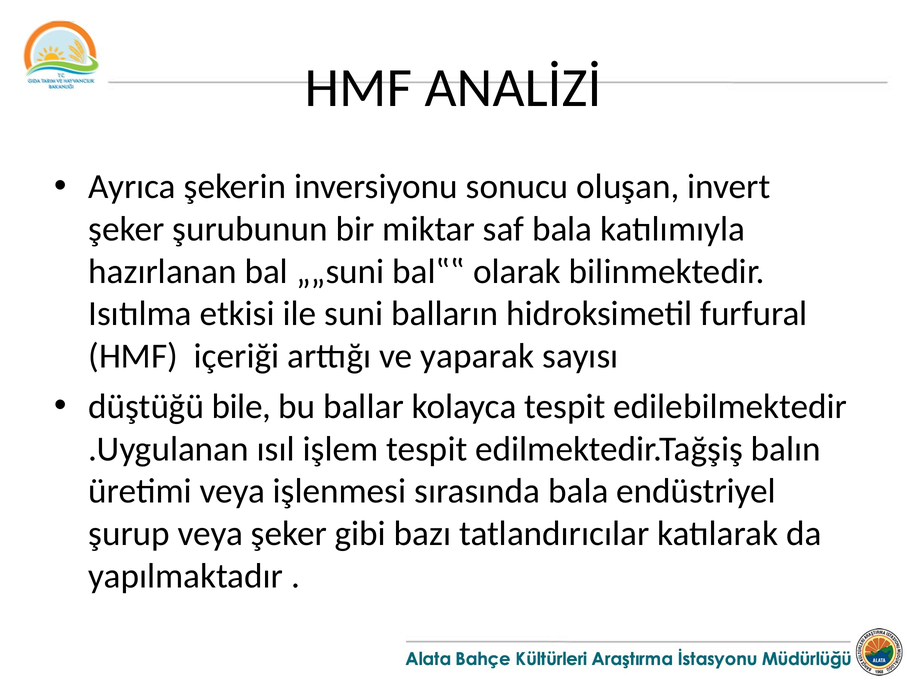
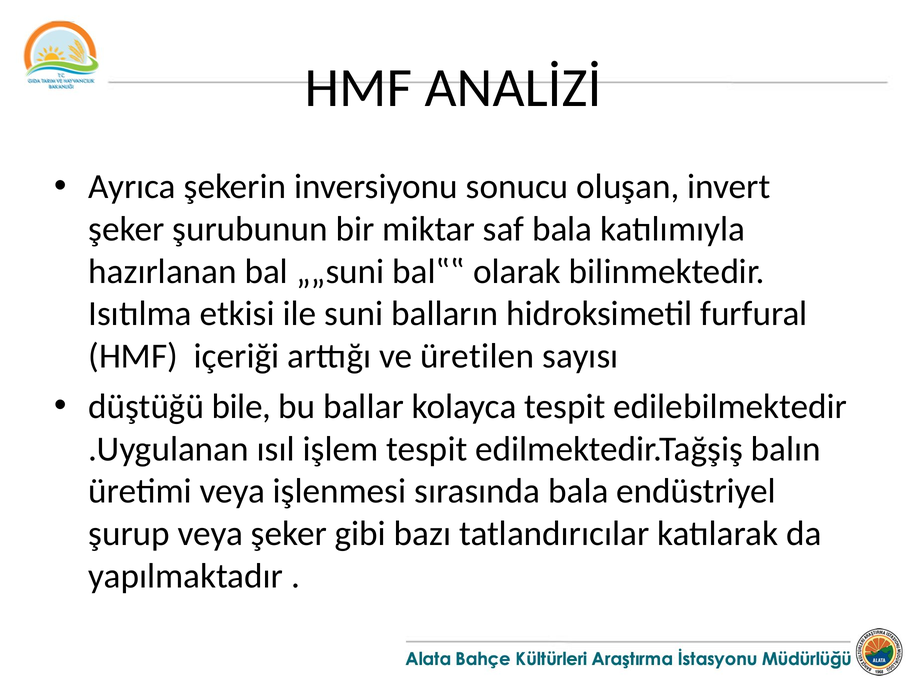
yaparak: yaparak -> üretilen (477, 356)
